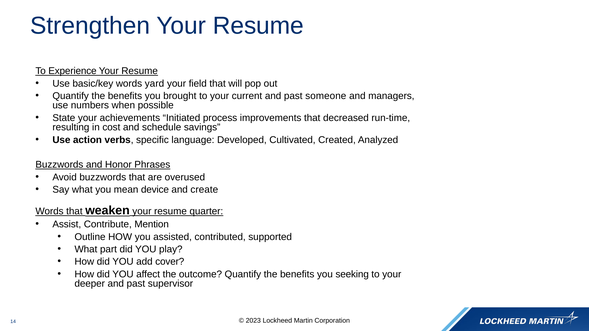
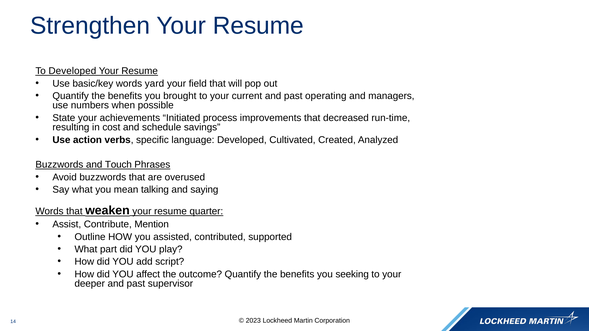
To Experience: Experience -> Developed (72, 71)
someone: someone -> operating (326, 96)
Honor: Honor -> Touch (118, 165)
device: device -> talking (155, 190)
create: create -> saying (204, 190)
cover: cover -> script (170, 262)
